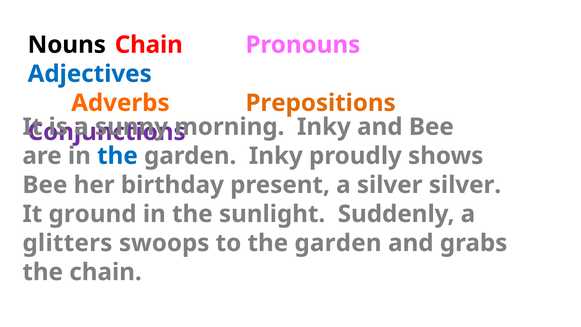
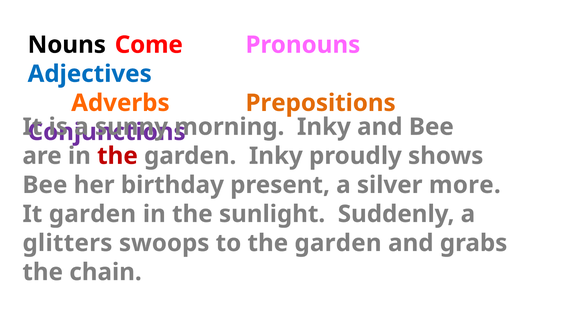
Nouns Chain: Chain -> Come (149, 45)
the colour: blue -> red (117, 156)
silver silver: silver -> more (465, 185)
It ground: ground -> garden (92, 214)
